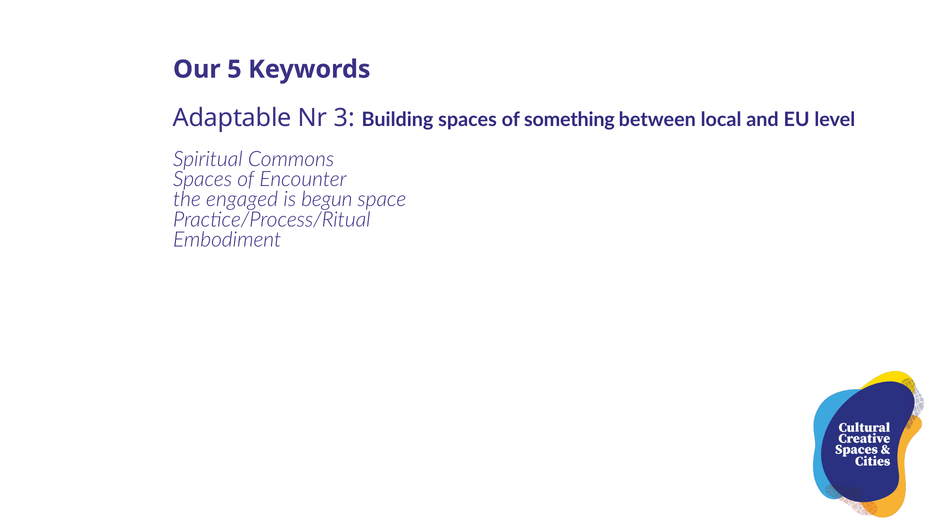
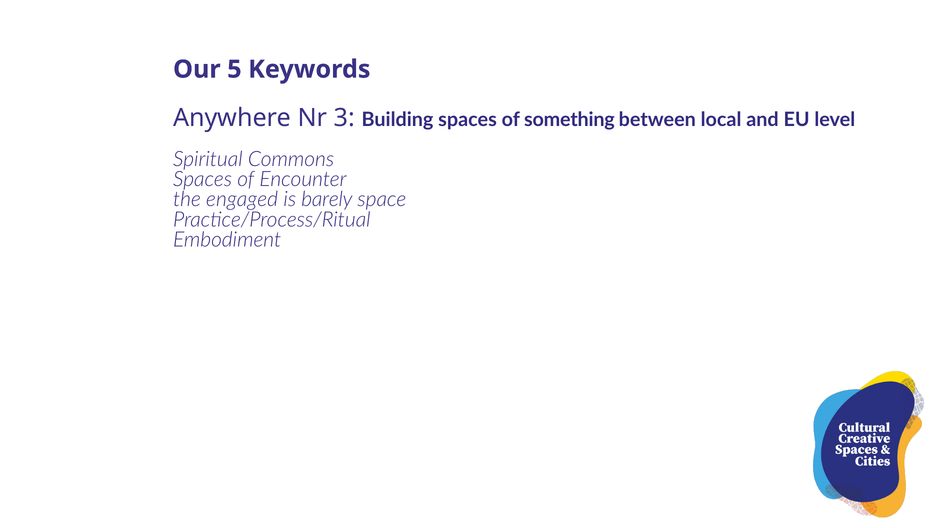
Adaptable: Adaptable -> Anywhere (232, 118)
begun: begun -> barely (327, 199)
